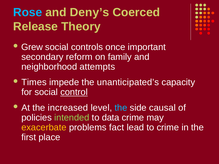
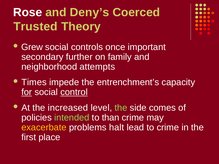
Rose colour: light blue -> white (28, 12)
Release: Release -> Trusted (35, 27)
reform: reform -> further (79, 57)
unanticipated’s: unanticipated’s -> entrenchment’s (128, 82)
for underline: none -> present (27, 92)
the colour: light blue -> light green (121, 108)
causal: causal -> comes (162, 108)
data: data -> than (111, 118)
fact: fact -> halt (117, 128)
